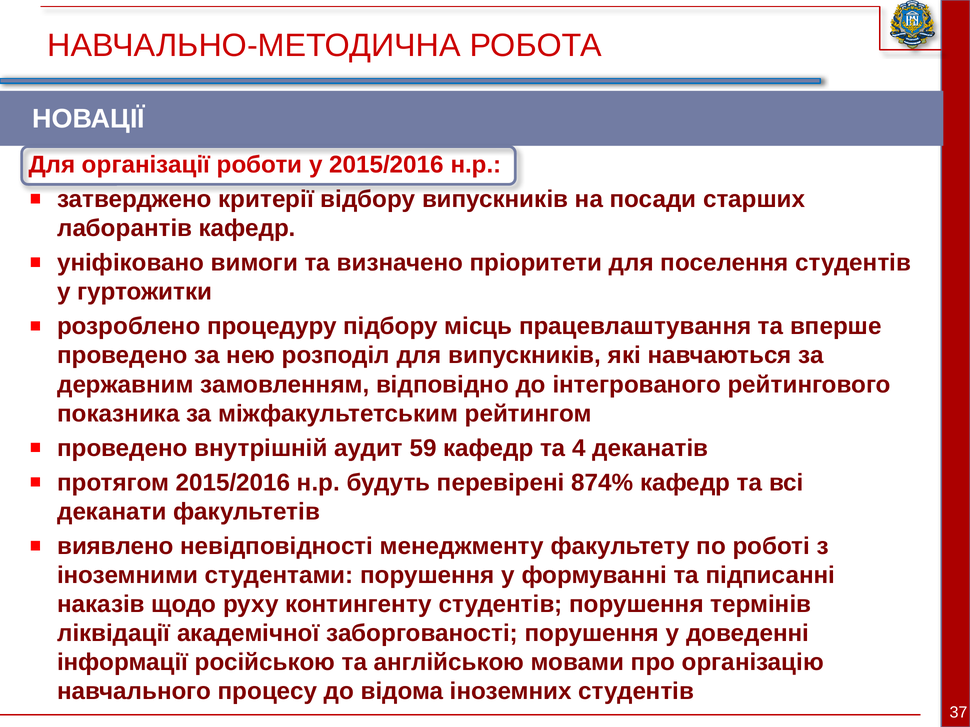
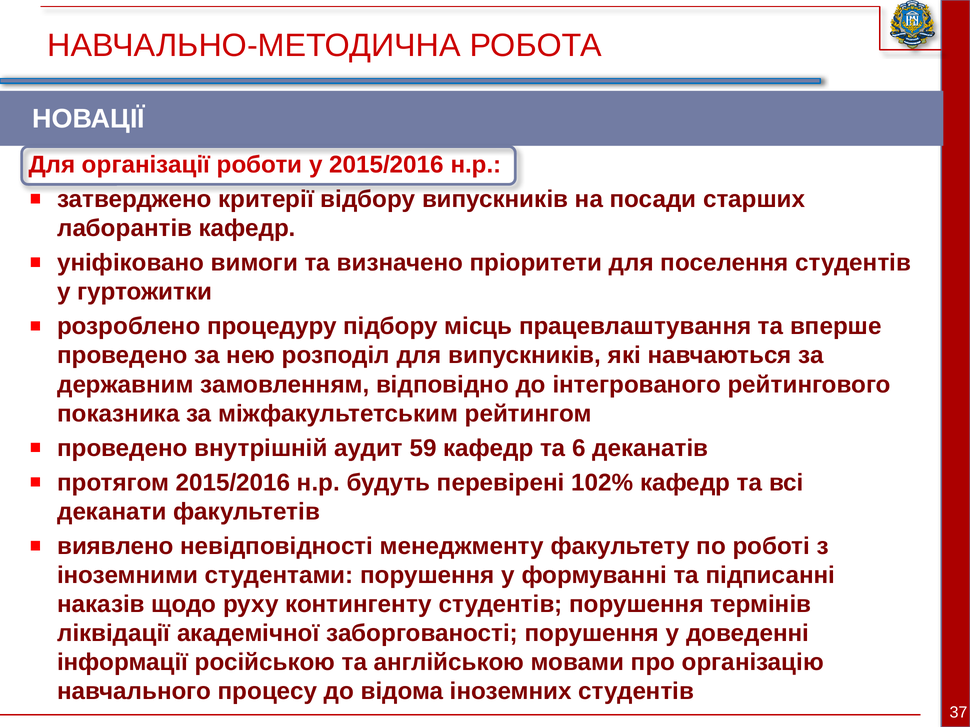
4: 4 -> 6 (579, 448)
874%: 874% -> 102% (602, 483)
